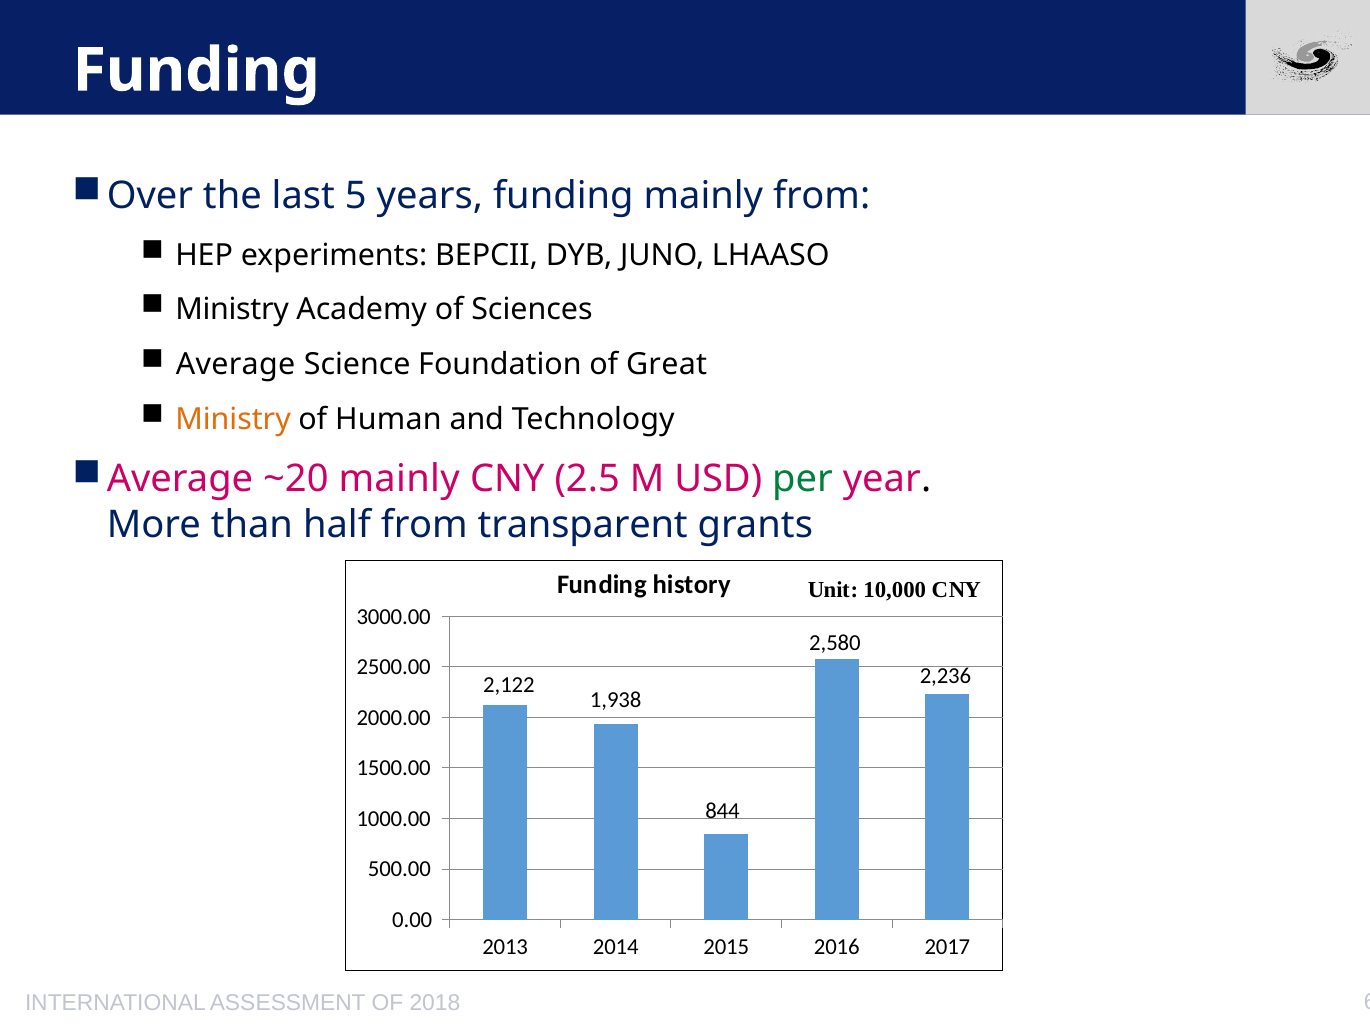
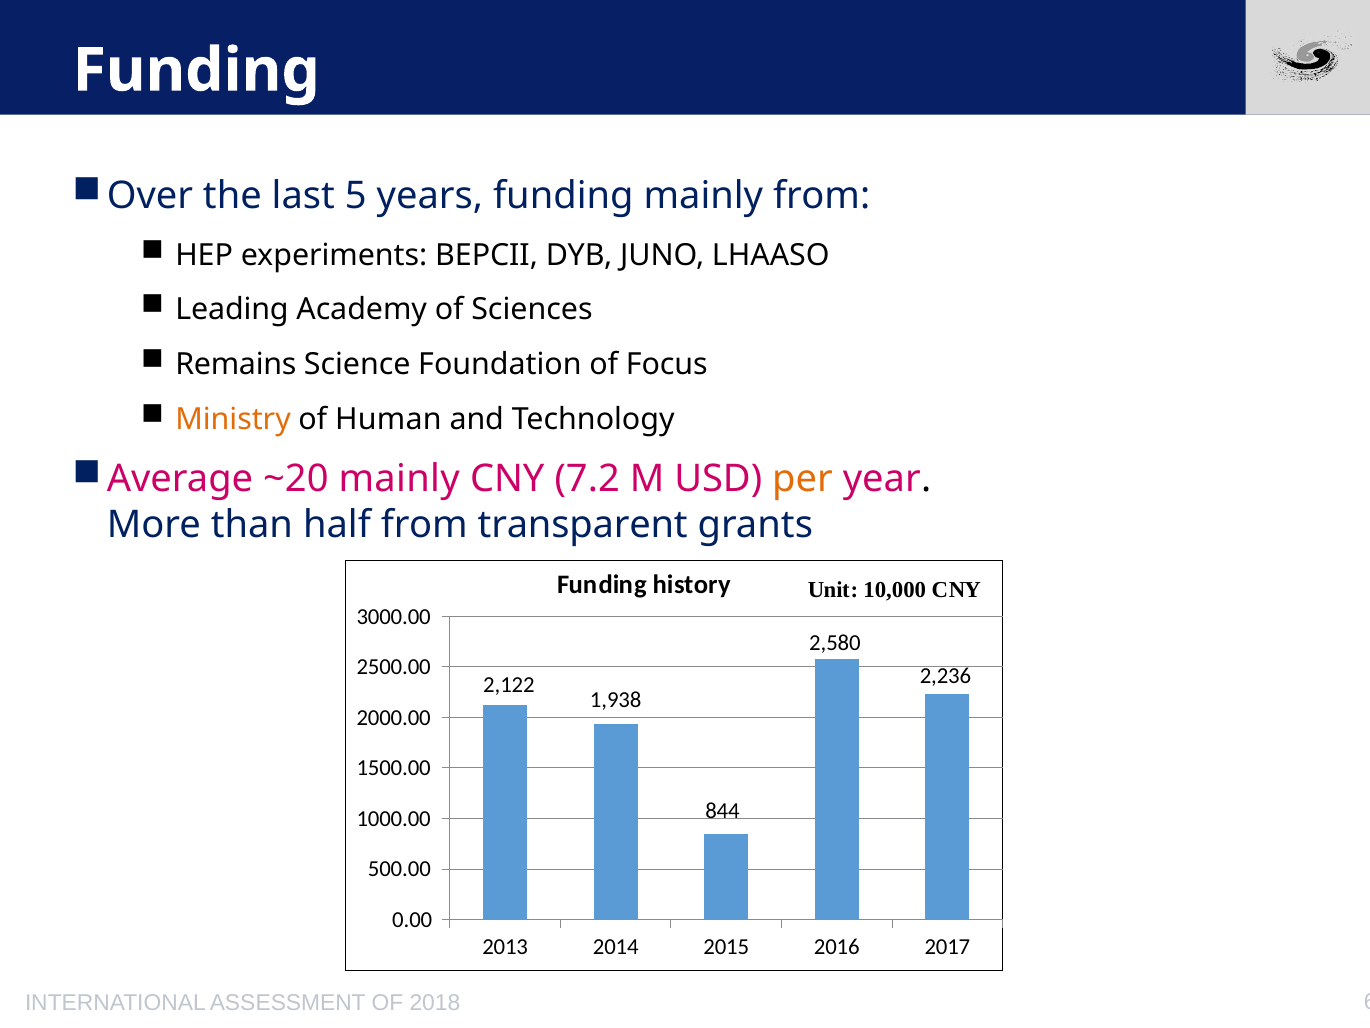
Ministry: Ministry -> Leading (232, 310)
Average: Average -> Remains (236, 364)
Great: Great -> Focus (667, 364)
2.5: 2.5 -> 7.2 (587, 479)
per colour: green -> orange (803, 479)
